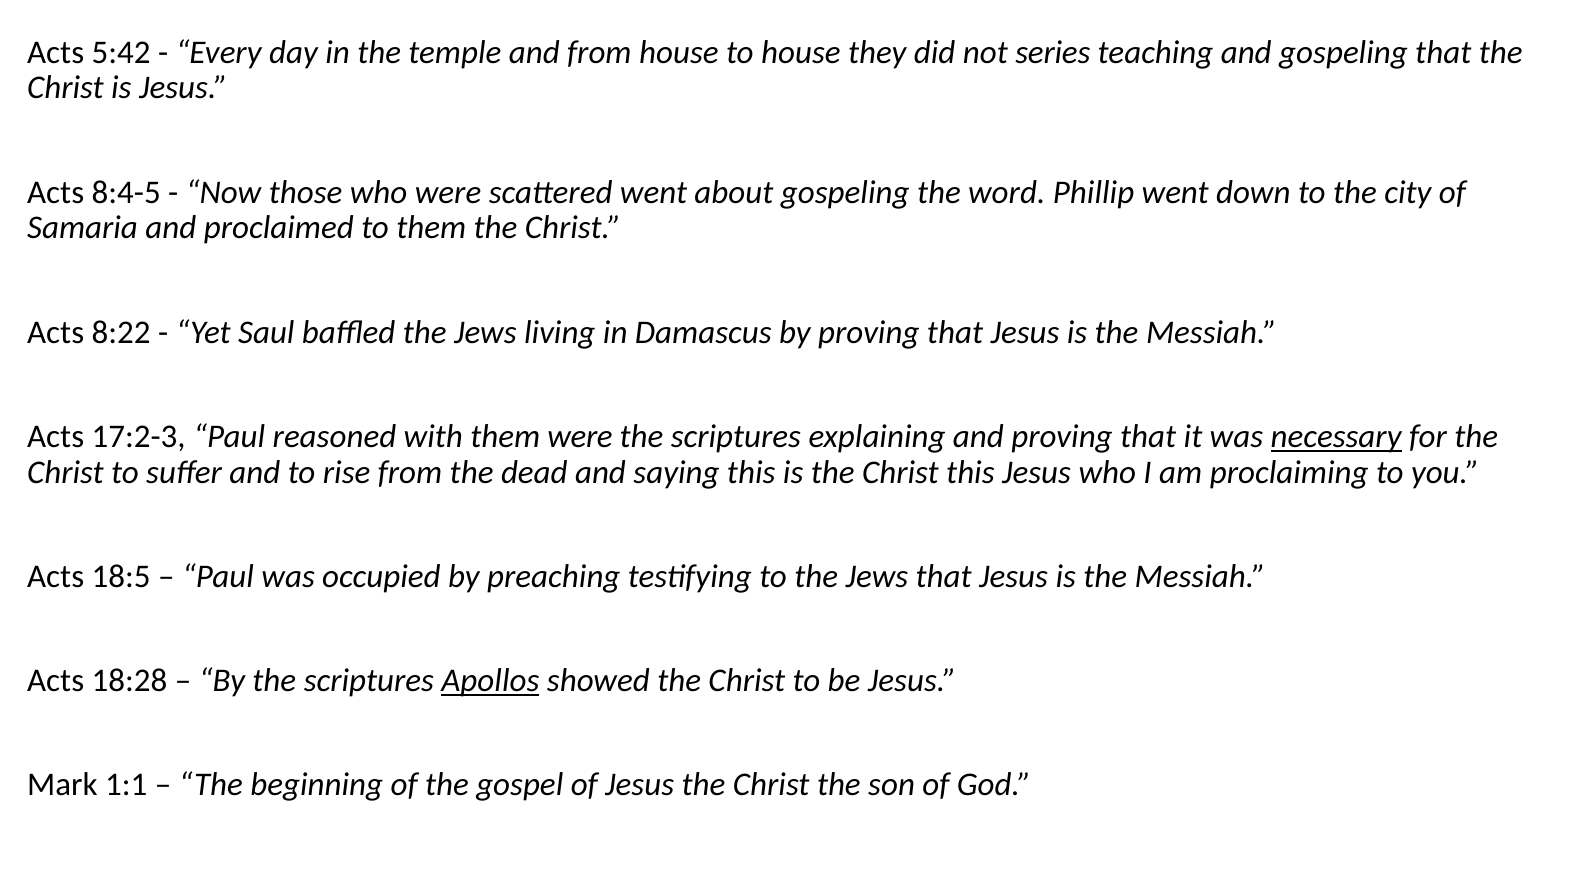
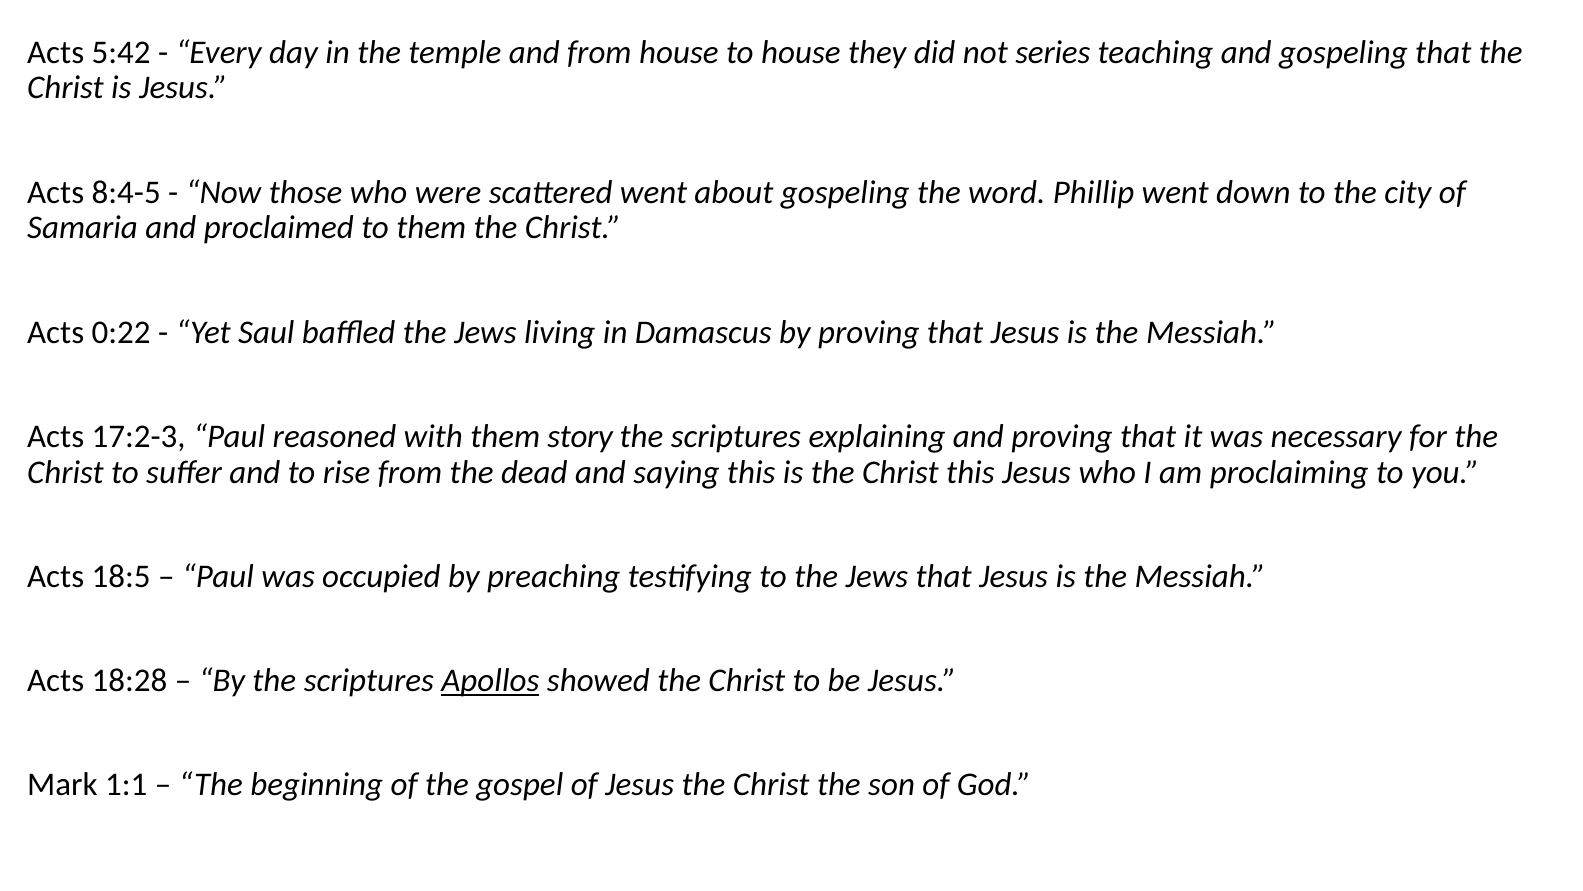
8:22: 8:22 -> 0:22 (121, 332)
them were: were -> story (580, 436)
necessary underline: present -> none (1336, 436)
